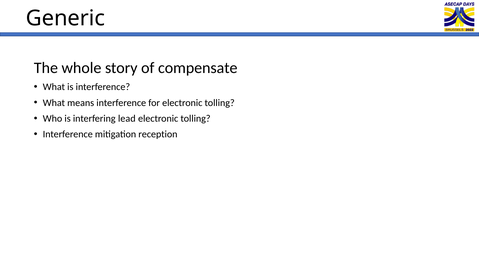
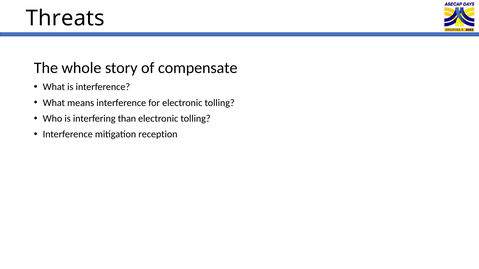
Generic: Generic -> Threats (65, 18)
lead: lead -> than (127, 119)
